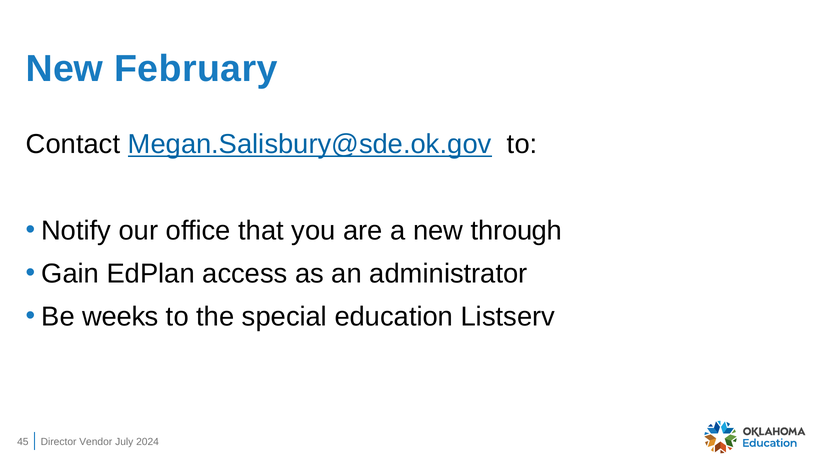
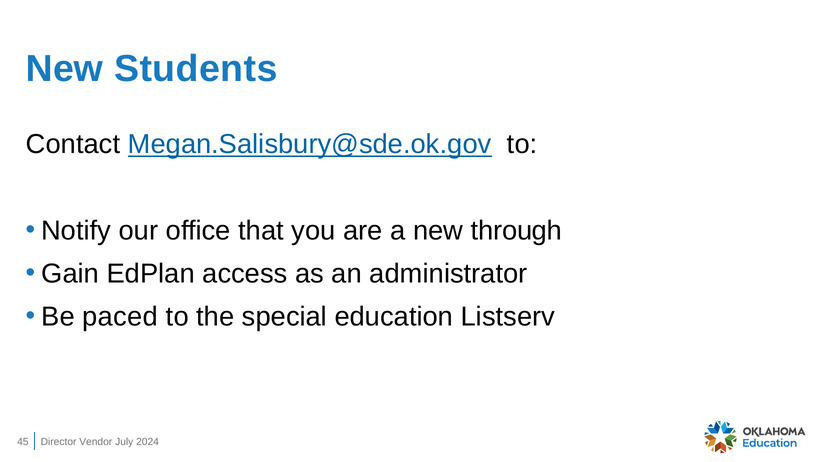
February: February -> Students (196, 69)
weeks: weeks -> paced (120, 316)
